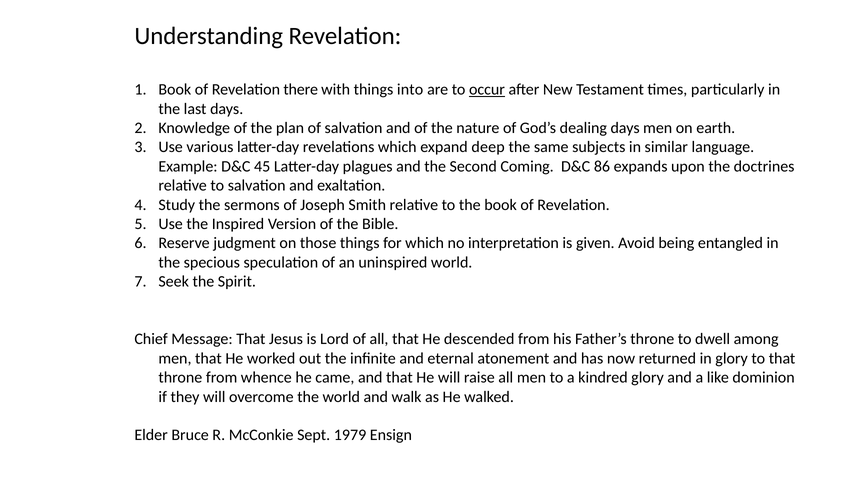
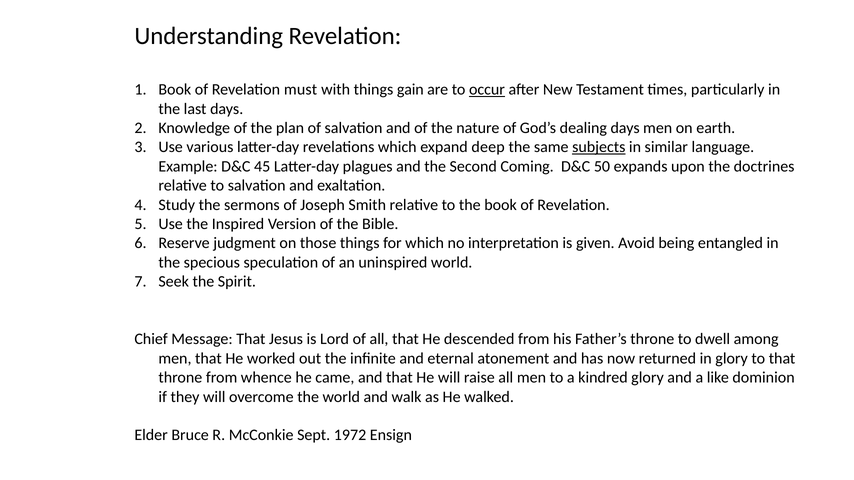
there: there -> must (301, 90)
into: into -> gain (410, 90)
subjects underline: none -> present (599, 147)
86: 86 -> 50 (602, 167)
1979: 1979 -> 1972 (350, 436)
